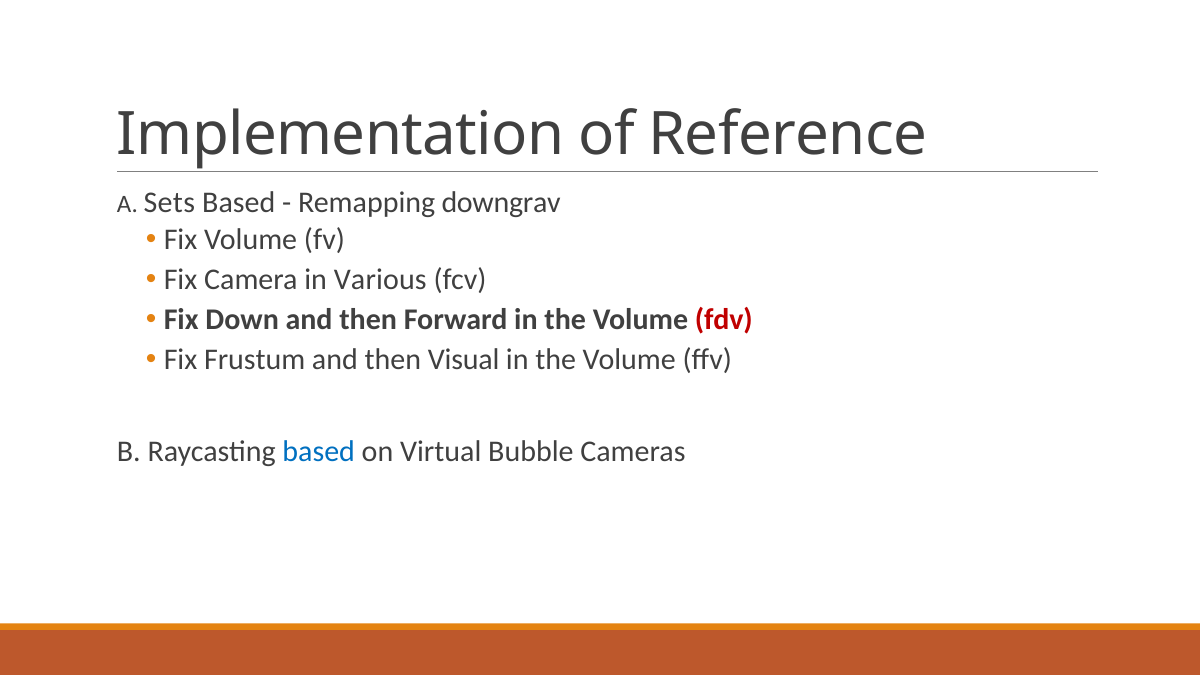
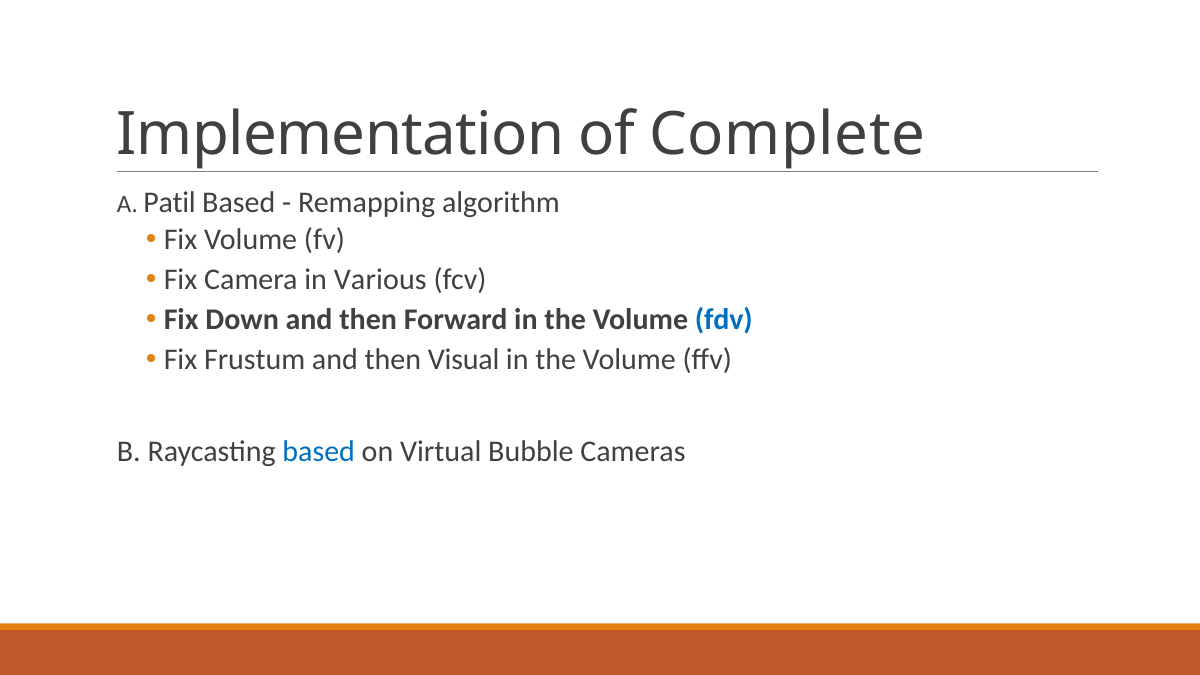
Reference: Reference -> Complete (787, 134)
Sets: Sets -> Patil (170, 202)
downgrav: downgrav -> algorithm (501, 202)
fdv colour: red -> blue (724, 319)
